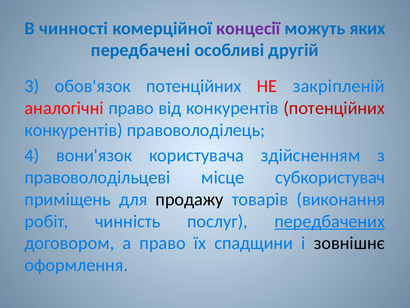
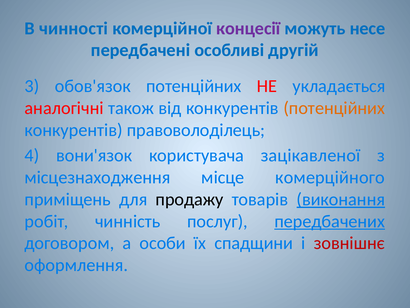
яких: яких -> несе (367, 28)
закріпленій: закріпленій -> укладається (339, 86)
аналогічні право: право -> також (131, 108)
потенційних colour: red -> orange (334, 108)
здійсненням: здійсненням -> зацікавленої (311, 155)
правоволодільцеві: правоволодільцеві -> місцезнаходження (97, 177)
субкористувач: субкористувач -> комерційного (330, 177)
виконання underline: none -> present (341, 199)
а право: право -> особи (163, 243)
зовнішнє colour: black -> red (349, 243)
